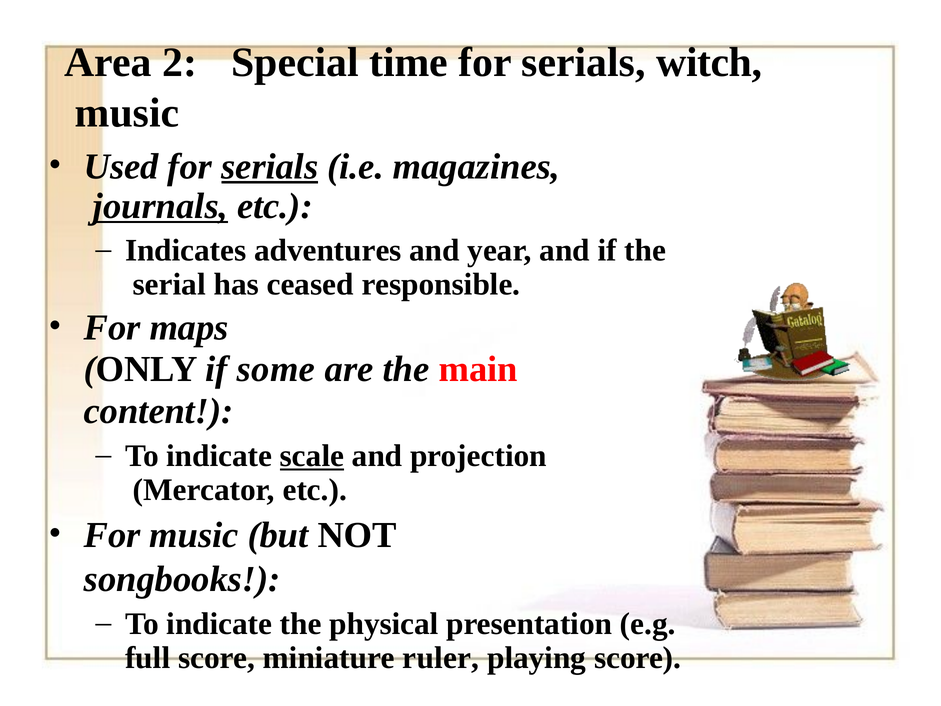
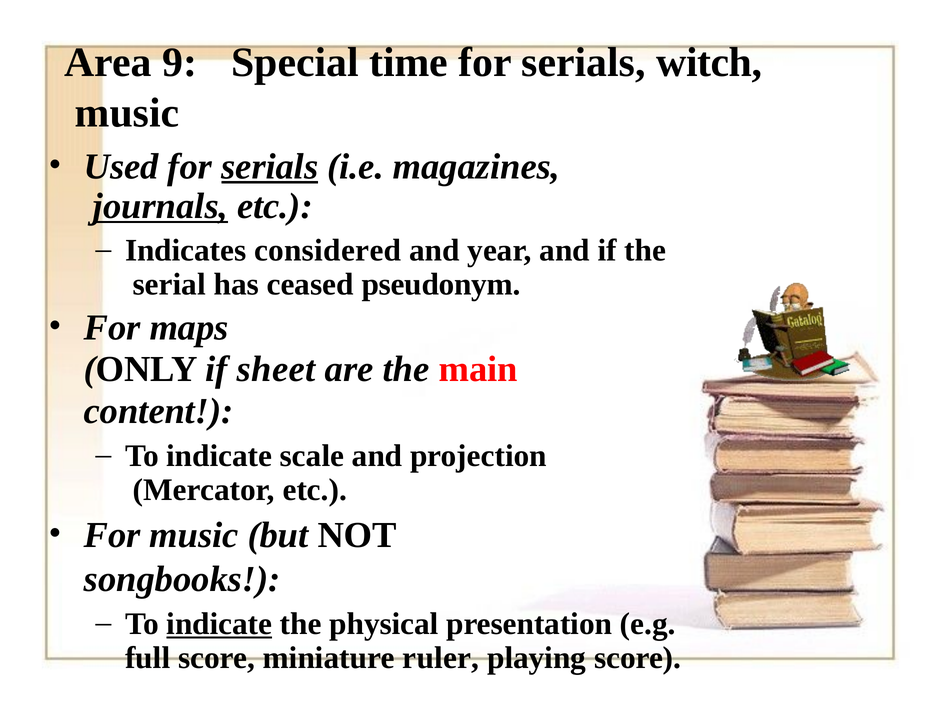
2: 2 -> 9 (180, 63)
adventures: adventures -> considered (328, 250)
responsible: responsible -> pseudonym (441, 284)
some: some -> sheet (276, 369)
scale underline: present -> none (312, 456)
indicate underline: none -> present (219, 624)
